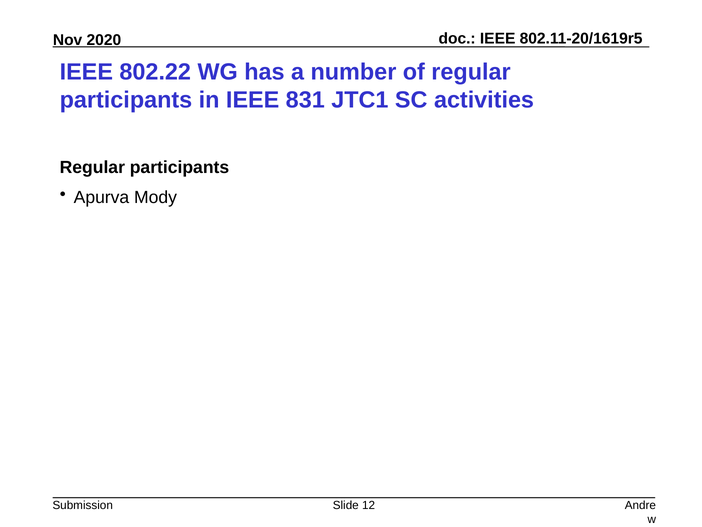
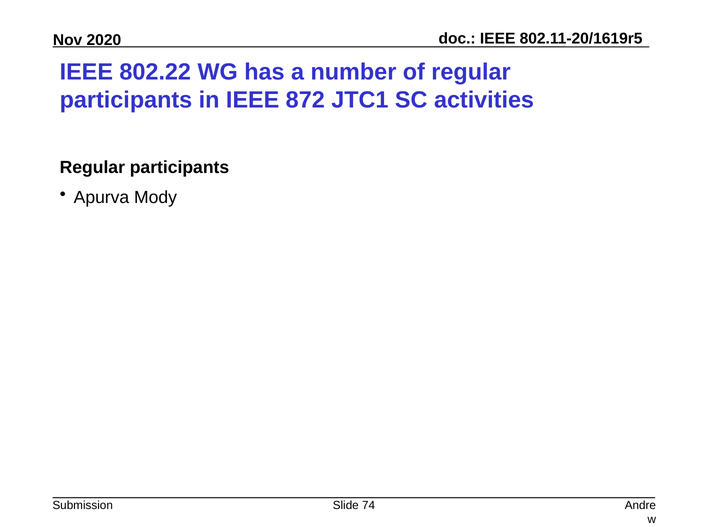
831: 831 -> 872 (305, 100)
12: 12 -> 74 (369, 505)
